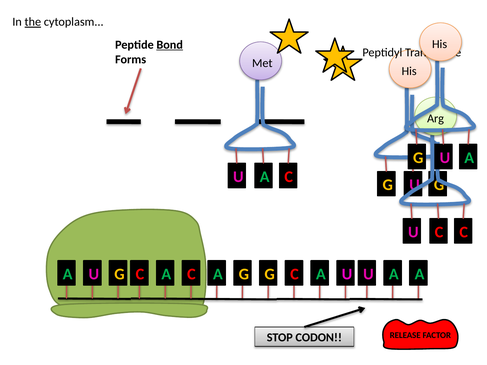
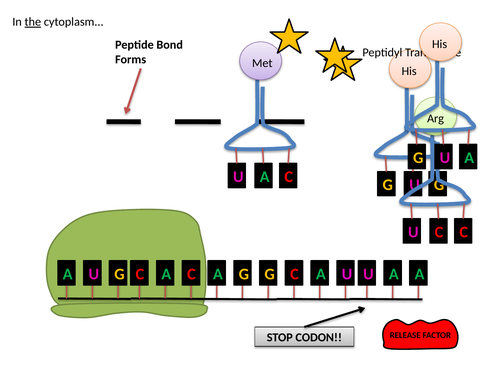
Bond underline: present -> none (170, 45)
